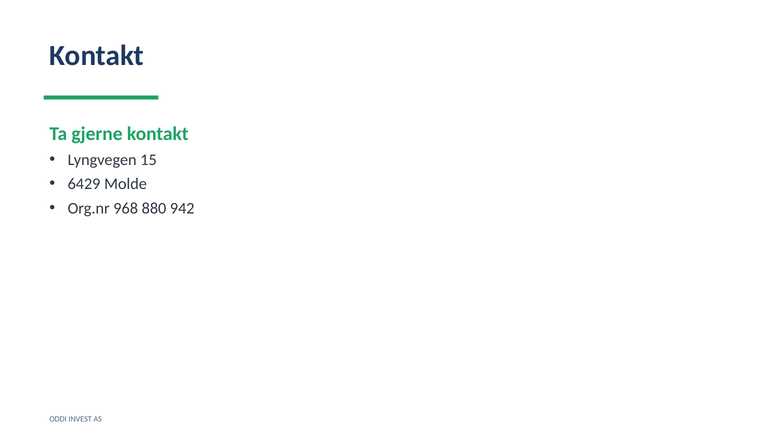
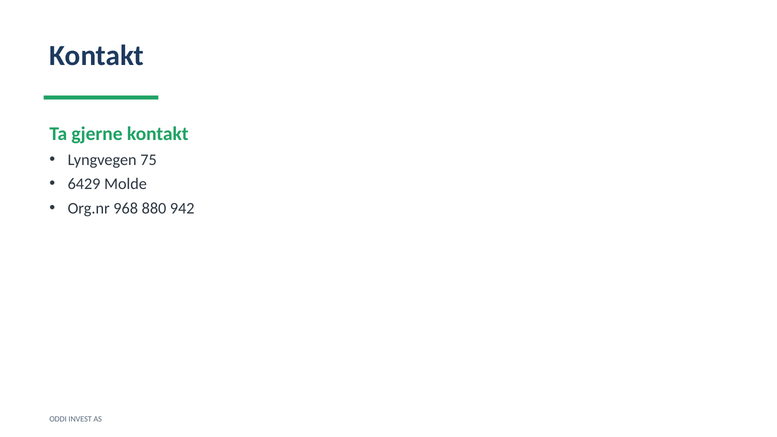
15: 15 -> 75 (148, 160)
